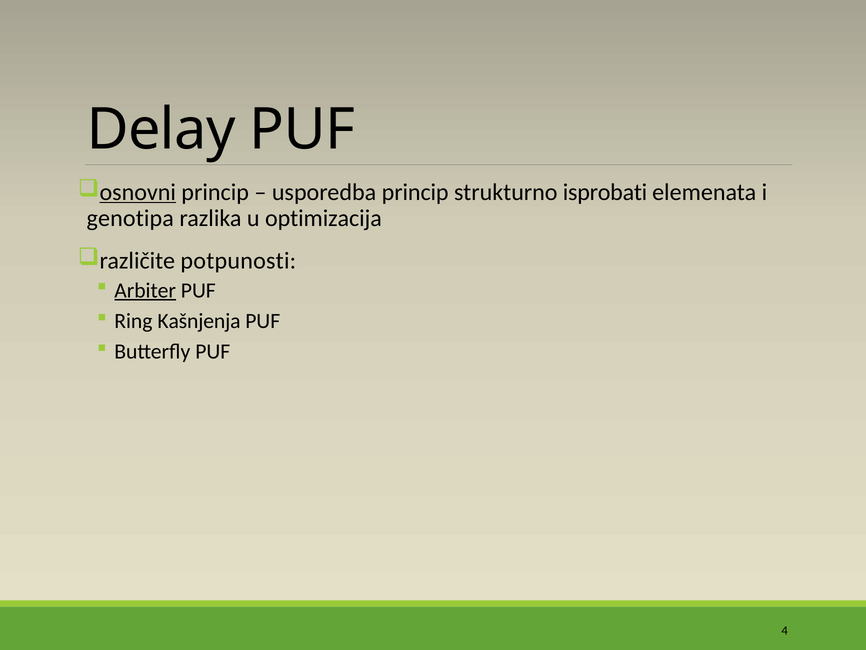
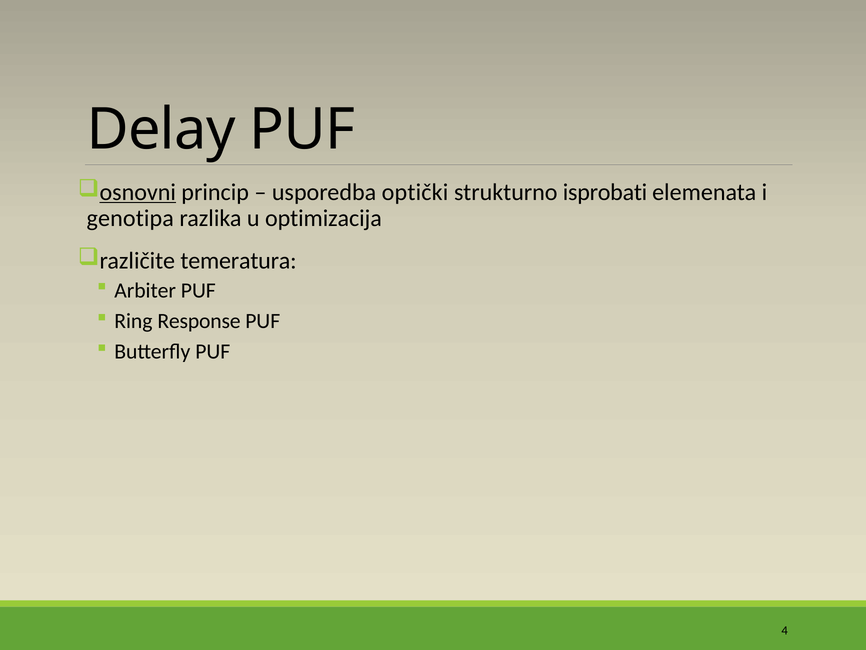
usporedba princip: princip -> optički (415, 192)
potpunosti: potpunosti -> temeratura (239, 261)
Arbiter underline: present -> none (145, 290)
Kašnjenja: Kašnjenja -> Response (199, 321)
